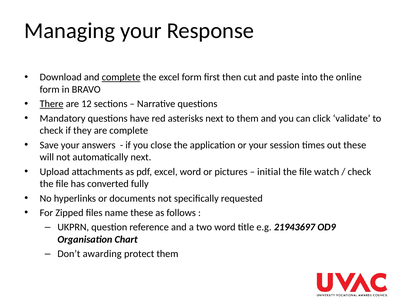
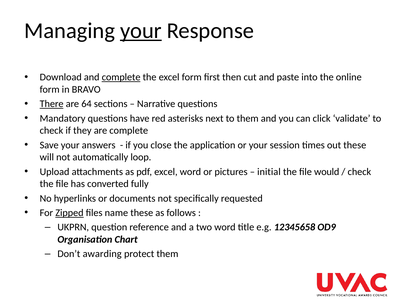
your underline: none -> present (141, 31)
12: 12 -> 64 (86, 104)
automatically next: next -> loop (141, 157)
watch: watch -> would (327, 171)
Zipped underline: none -> present (69, 212)
21943697: 21943697 -> 12345658 (295, 227)
